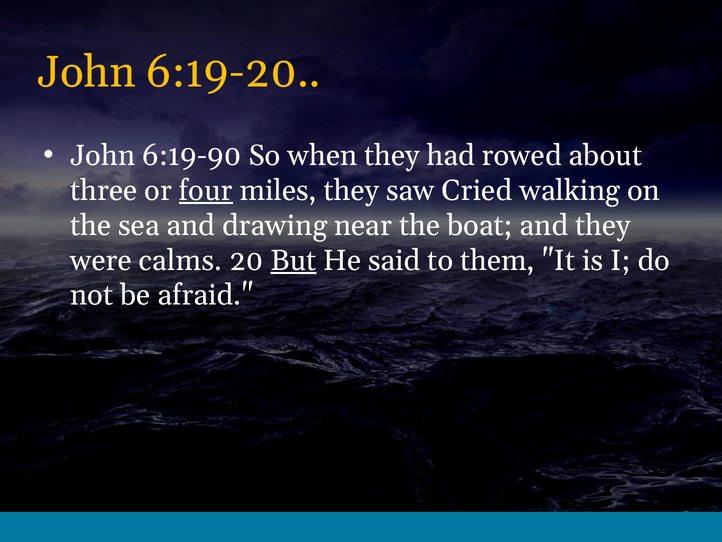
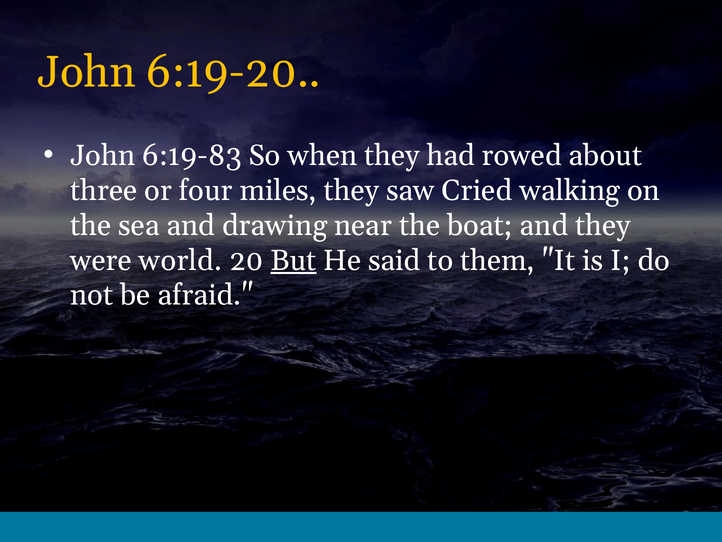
6:19-90: 6:19-90 -> 6:19-83 (192, 155)
four underline: present -> none (206, 190)
calms: calms -> world (180, 260)
